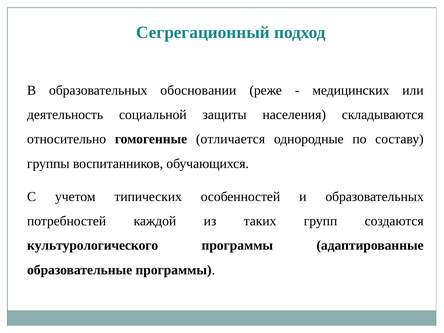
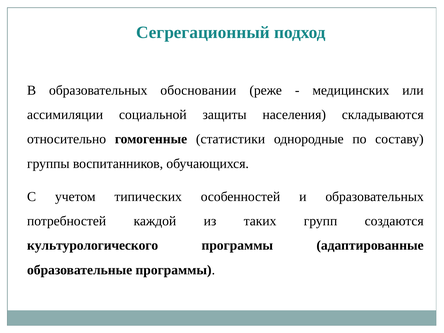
деятельность: деятельность -> ассимиляции (65, 115)
отличается: отличается -> статистики (231, 139)
